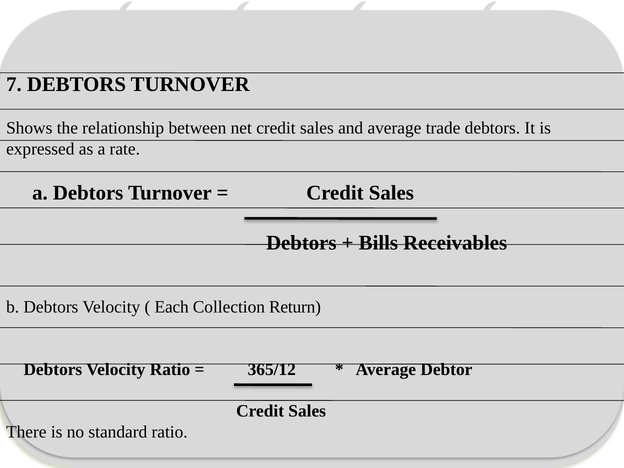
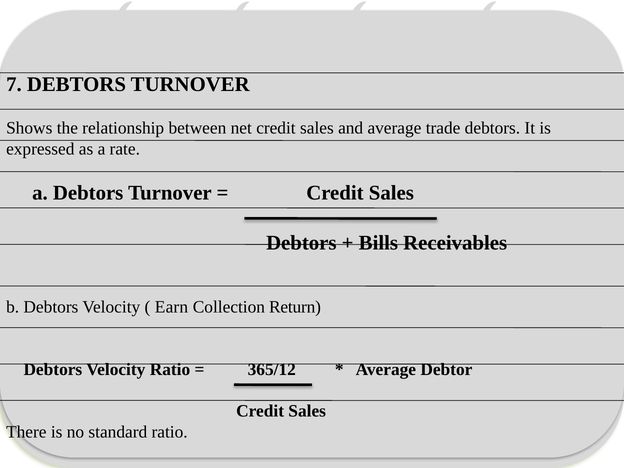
Each: Each -> Earn (171, 307)
